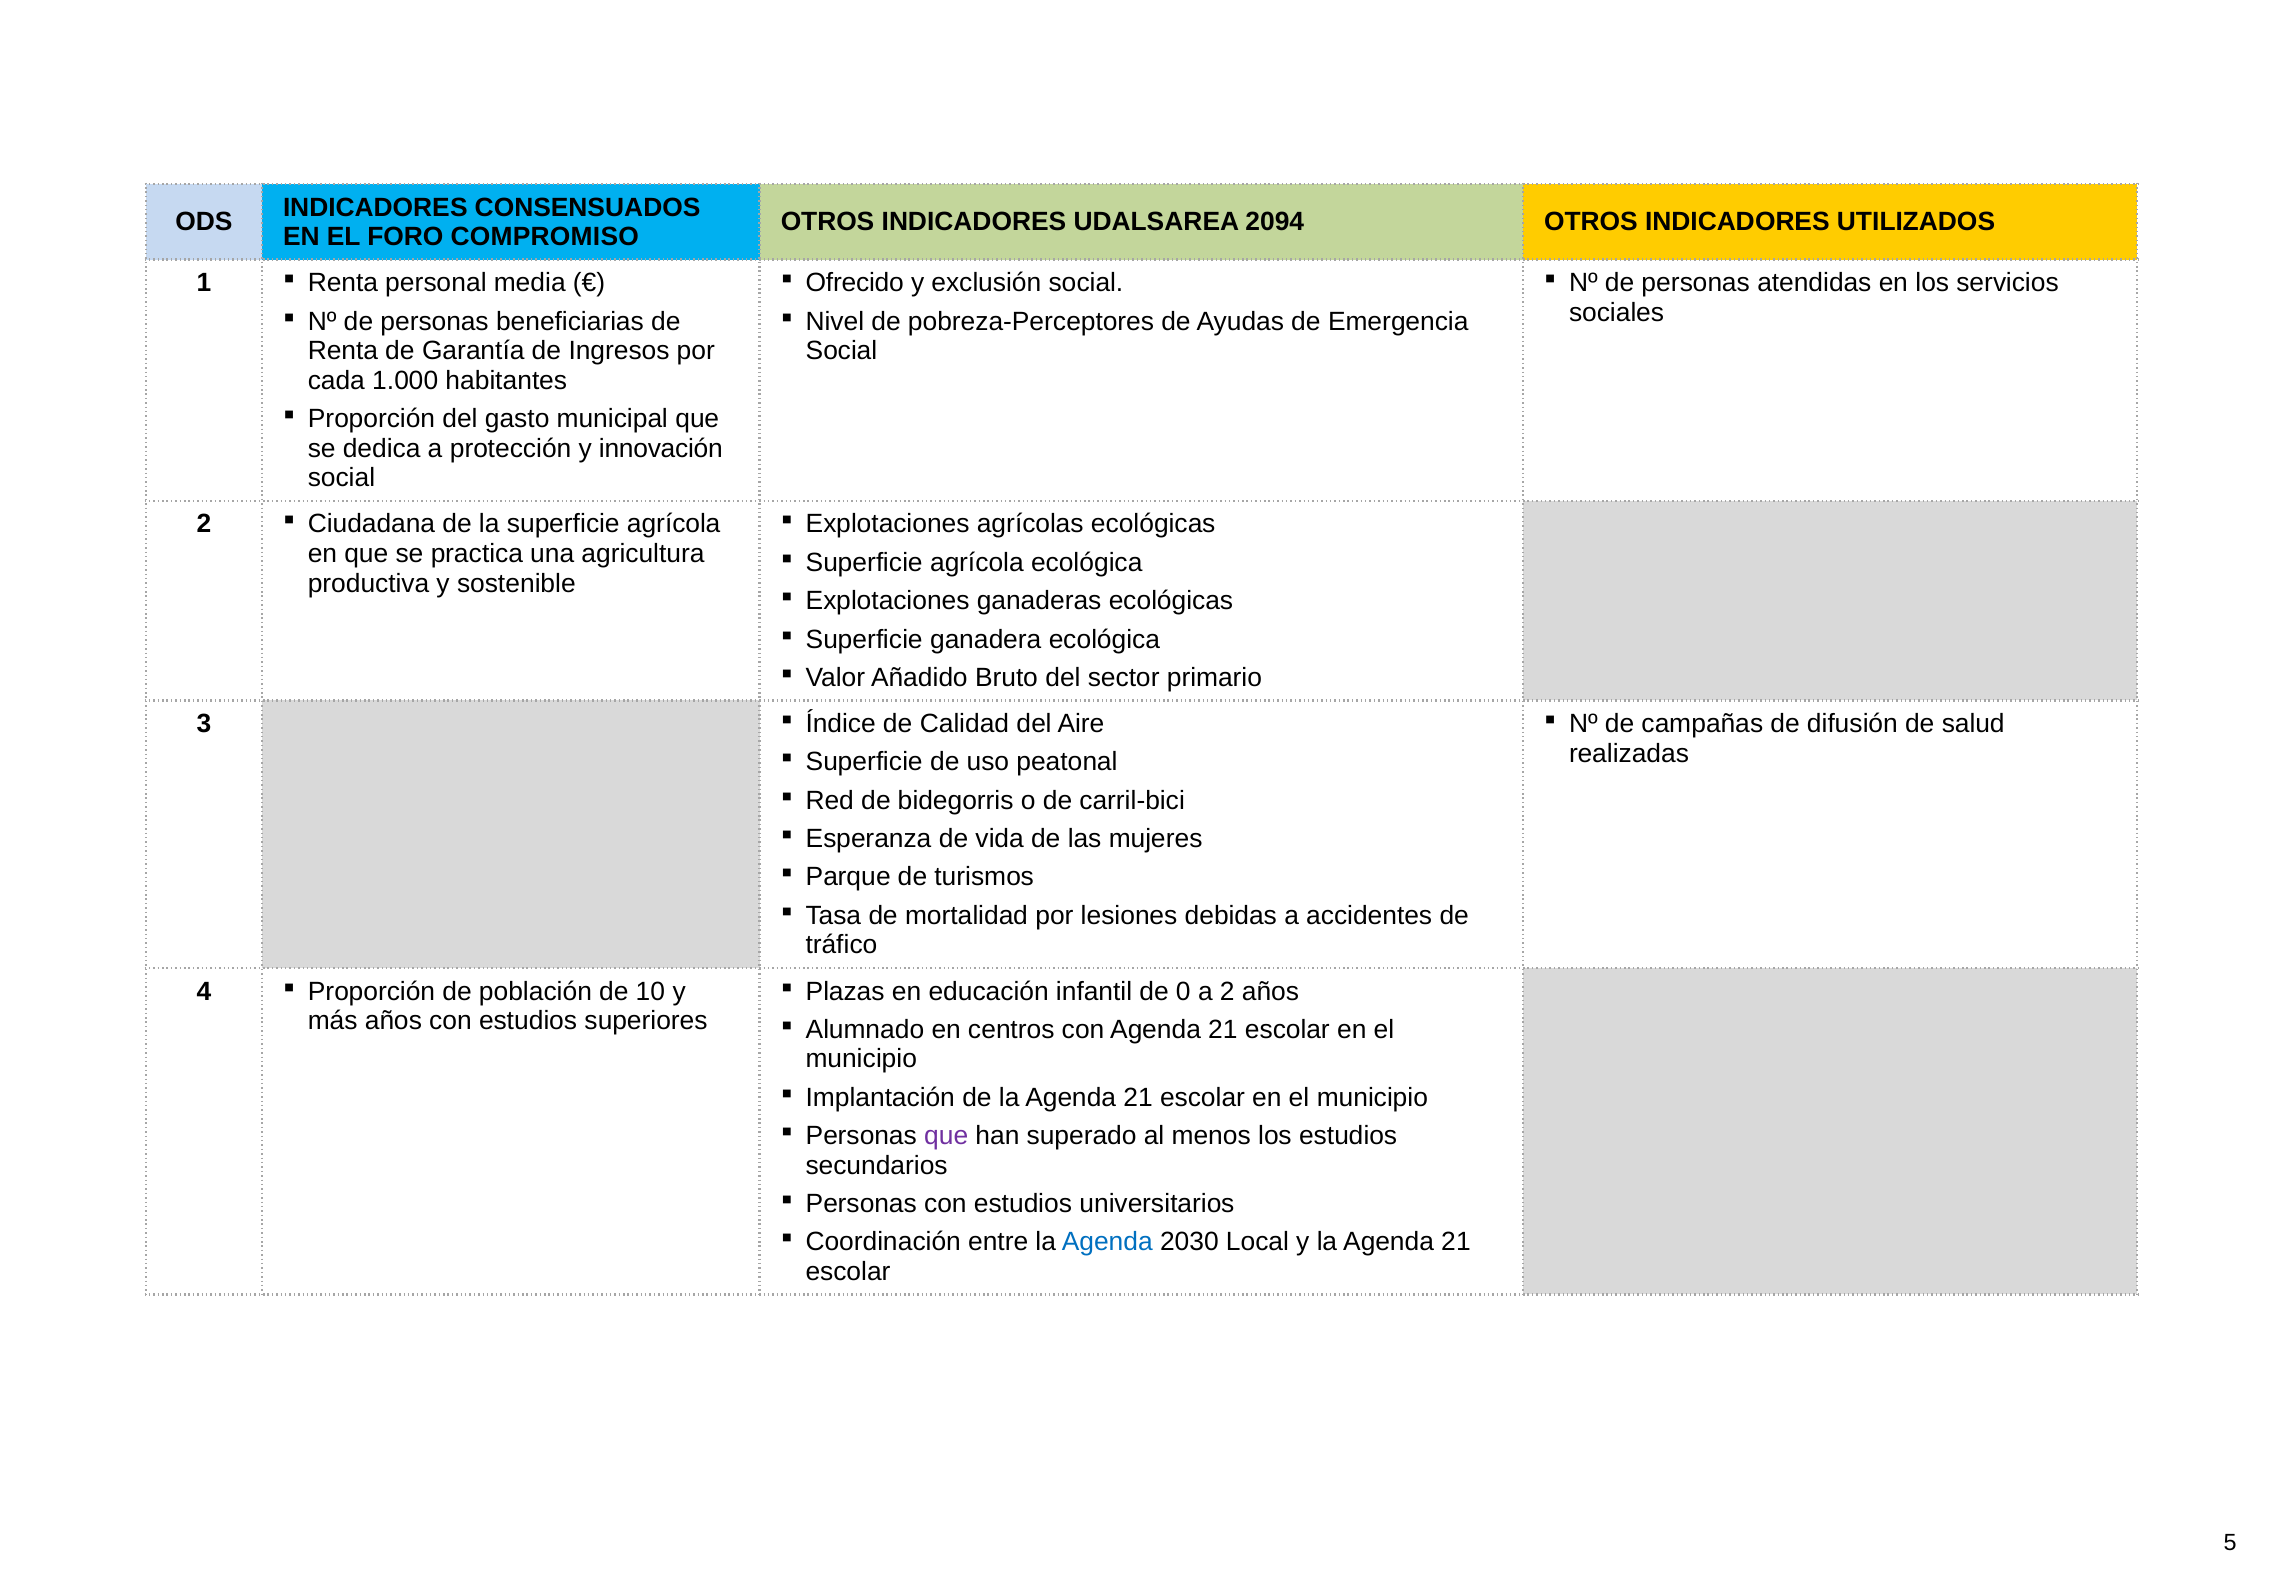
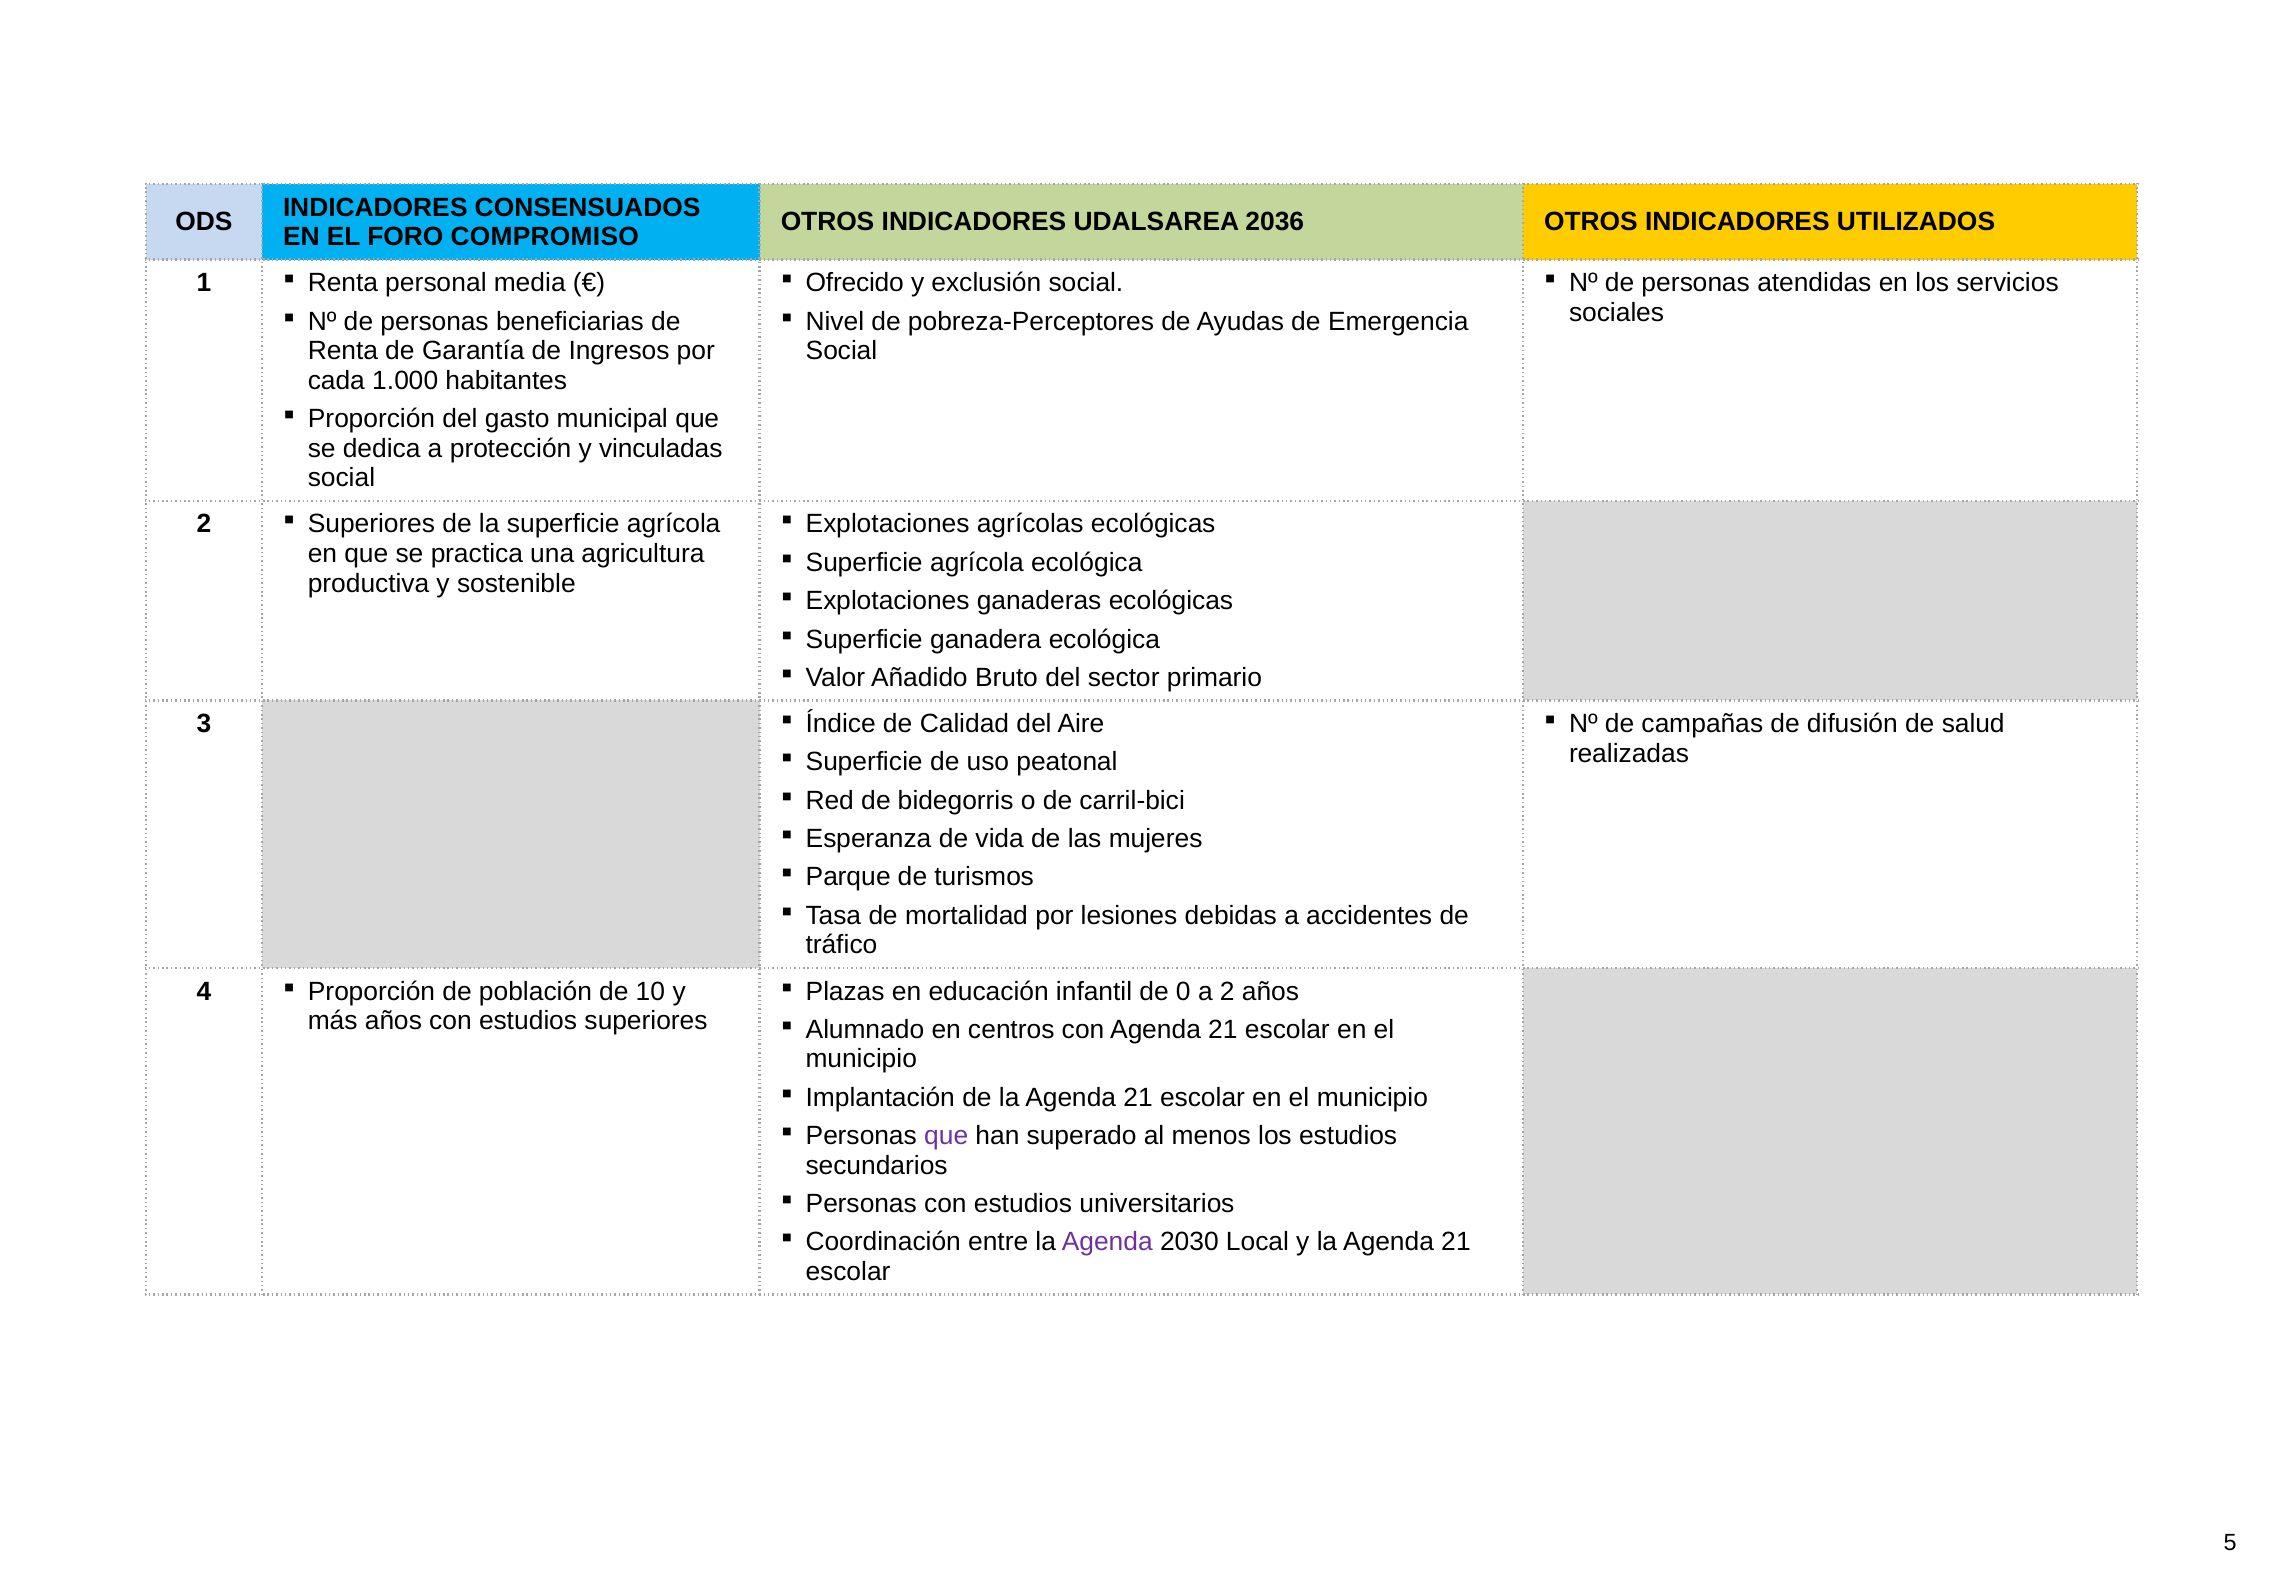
2094: 2094 -> 2036 (1275, 222)
innovación: innovación -> vinculadas (661, 448)
Ciudadana: Ciudadana -> Superiores (371, 524)
Agenda colour: blue -> purple (1107, 1242)
